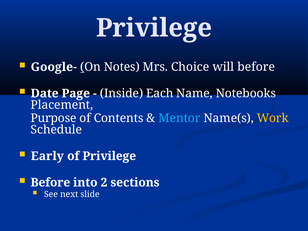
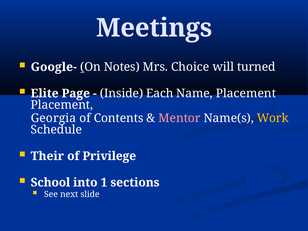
Privilege: Privilege -> Meetings (154, 28)
will before: before -> turned (256, 67)
Date: Date -> Elite (45, 93)
Name Notebooks: Notebooks -> Placement (246, 93)
Purpose: Purpose -> Georgia (53, 118)
Mentor colour: light blue -> pink (179, 118)
Early: Early -> Their (47, 156)
Before: Before -> School (50, 182)
2: 2 -> 1 (104, 182)
